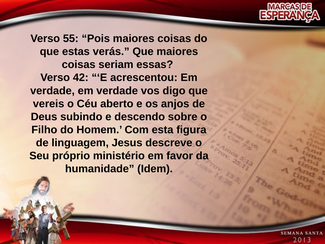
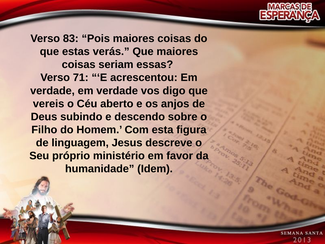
55: 55 -> 83 (71, 39)
42: 42 -> 71 (81, 78)
